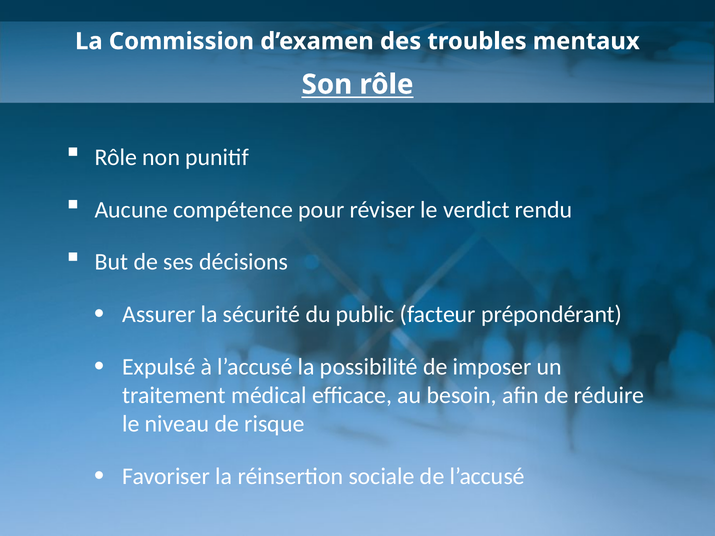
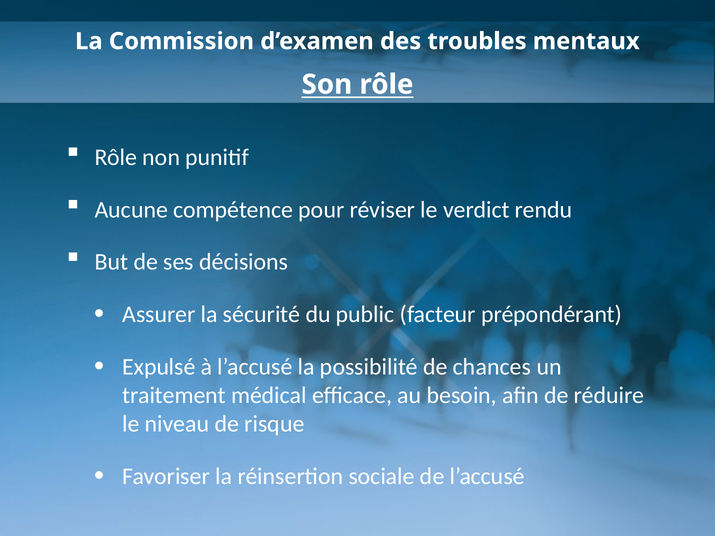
imposer: imposer -> chances (492, 367)
